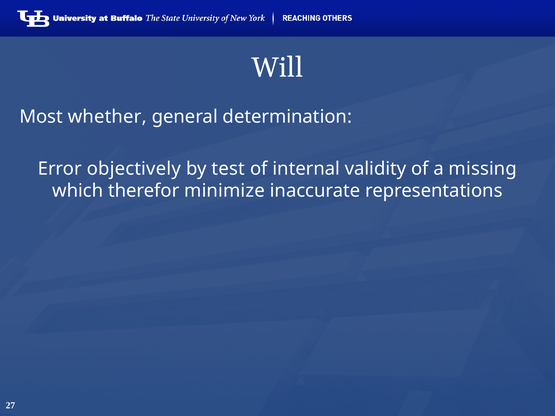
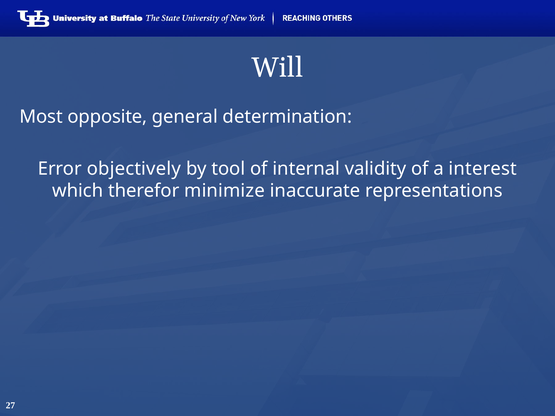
whether: whether -> opposite (107, 117)
test: test -> tool (228, 169)
missing: missing -> interest (483, 169)
